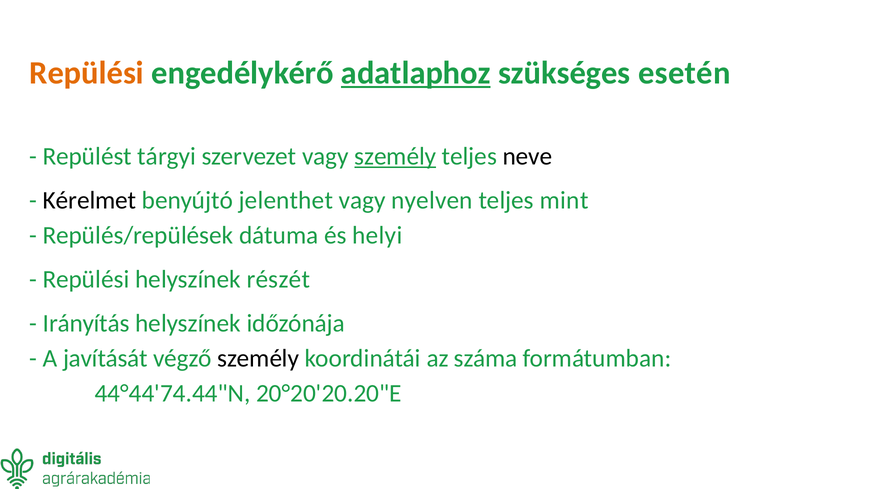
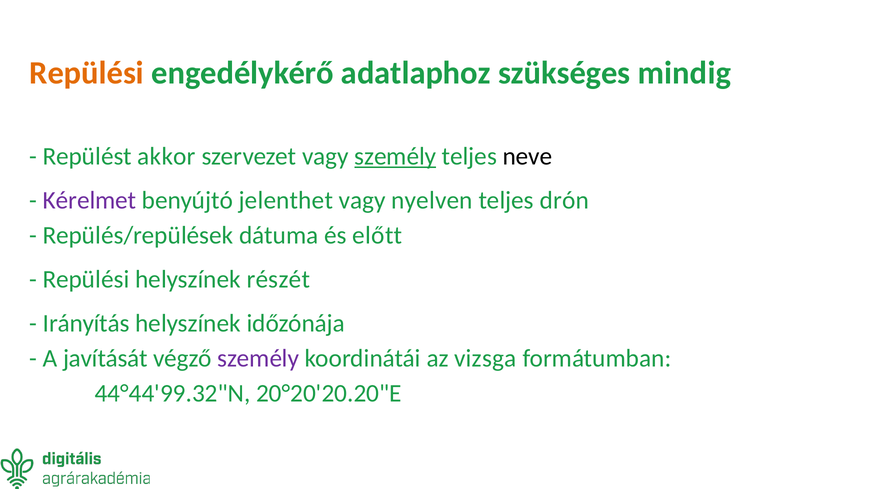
adatlaphoz underline: present -> none (416, 73)
esetén: esetén -> mindig (684, 73)
tárgyi: tárgyi -> akkor (167, 156)
Kérelmet colour: black -> purple (90, 200)
mint: mint -> drón (564, 200)
helyi: helyi -> előtt (377, 235)
személy colour: black -> purple (258, 358)
száma: száma -> vizsga (485, 358)
44°44'74.44"N: 44°44'74.44"N -> 44°44'99.32"N (173, 393)
